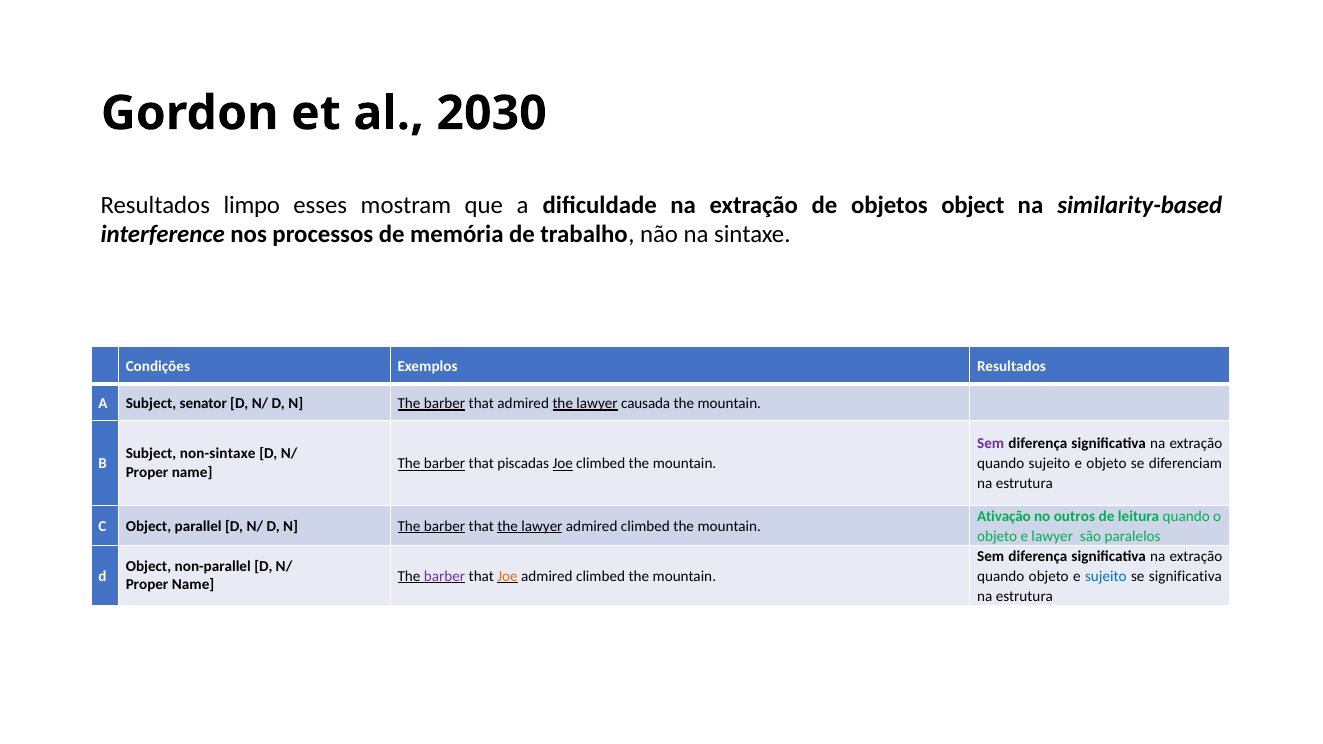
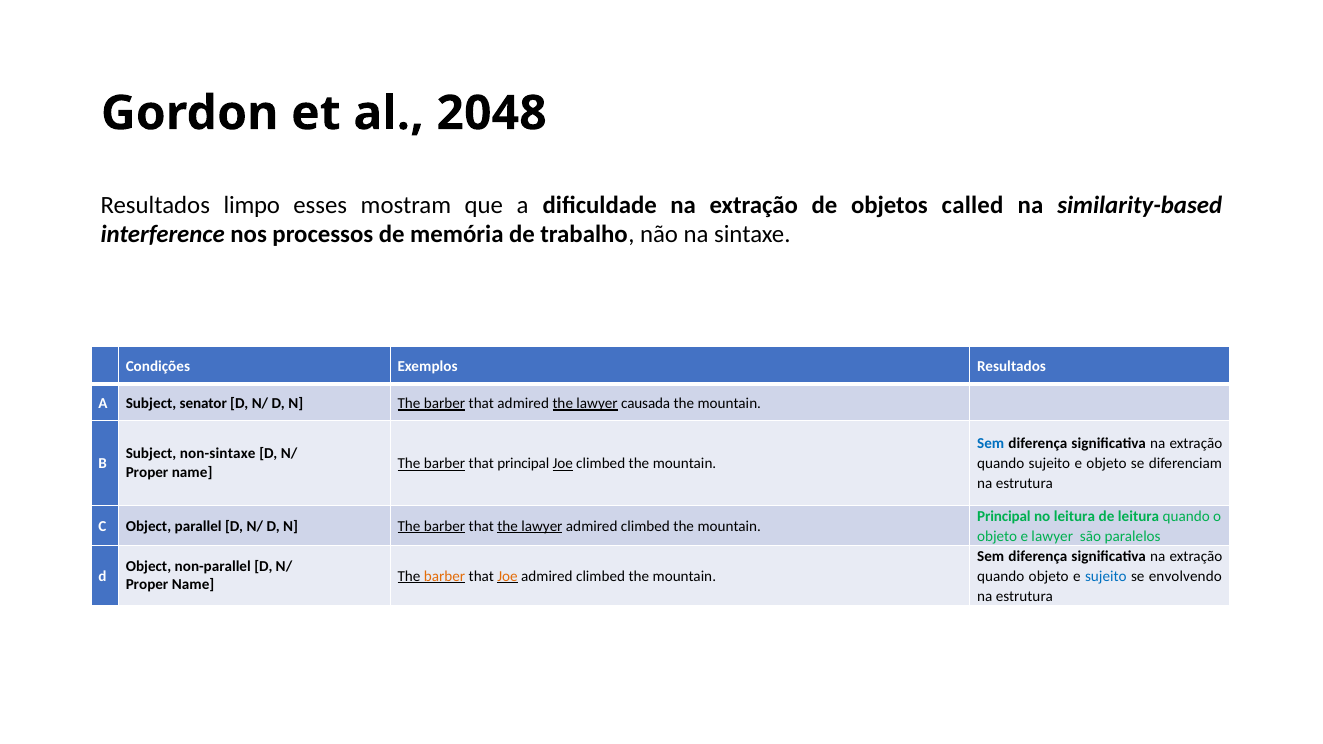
2030: 2030 -> 2048 (492, 113)
objetos object: object -> called (973, 205)
Sem colour: purple -> blue (991, 444)
that piscadas: piscadas -> principal (523, 464)
Ativação: Ativação -> Principal (1004, 516)
no outros: outros -> leitura (1074, 516)
barber colour: purple -> orange (445, 576)
se significativa: significativa -> envolvendo (1185, 576)
